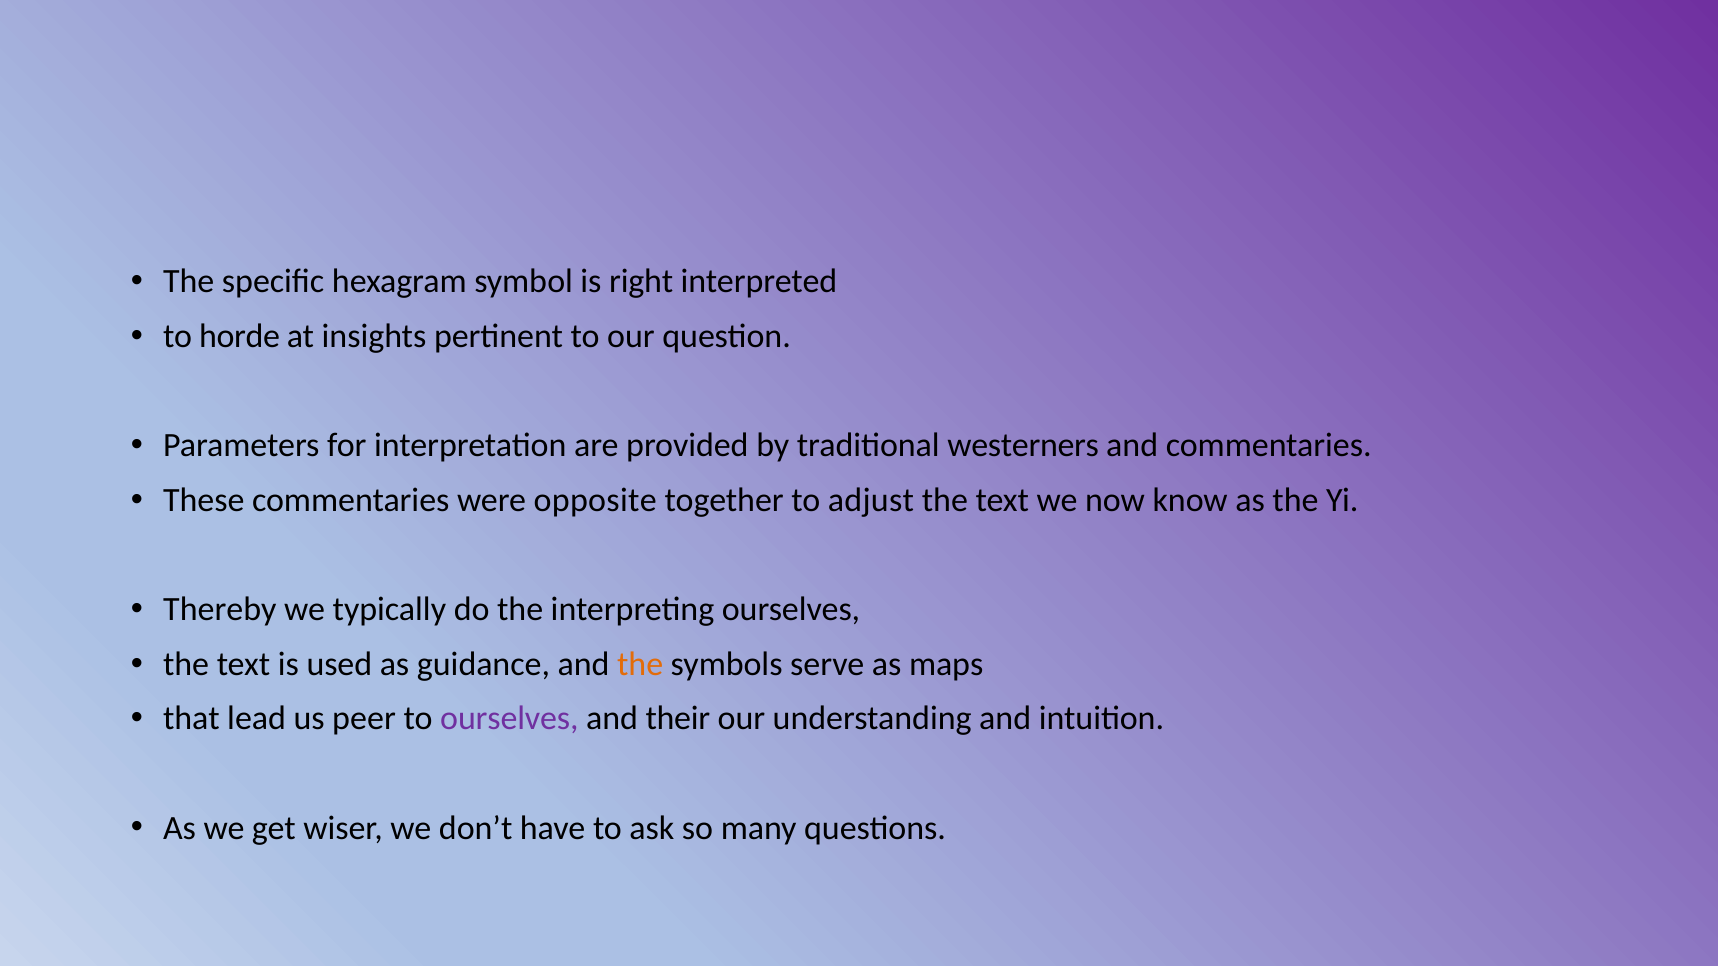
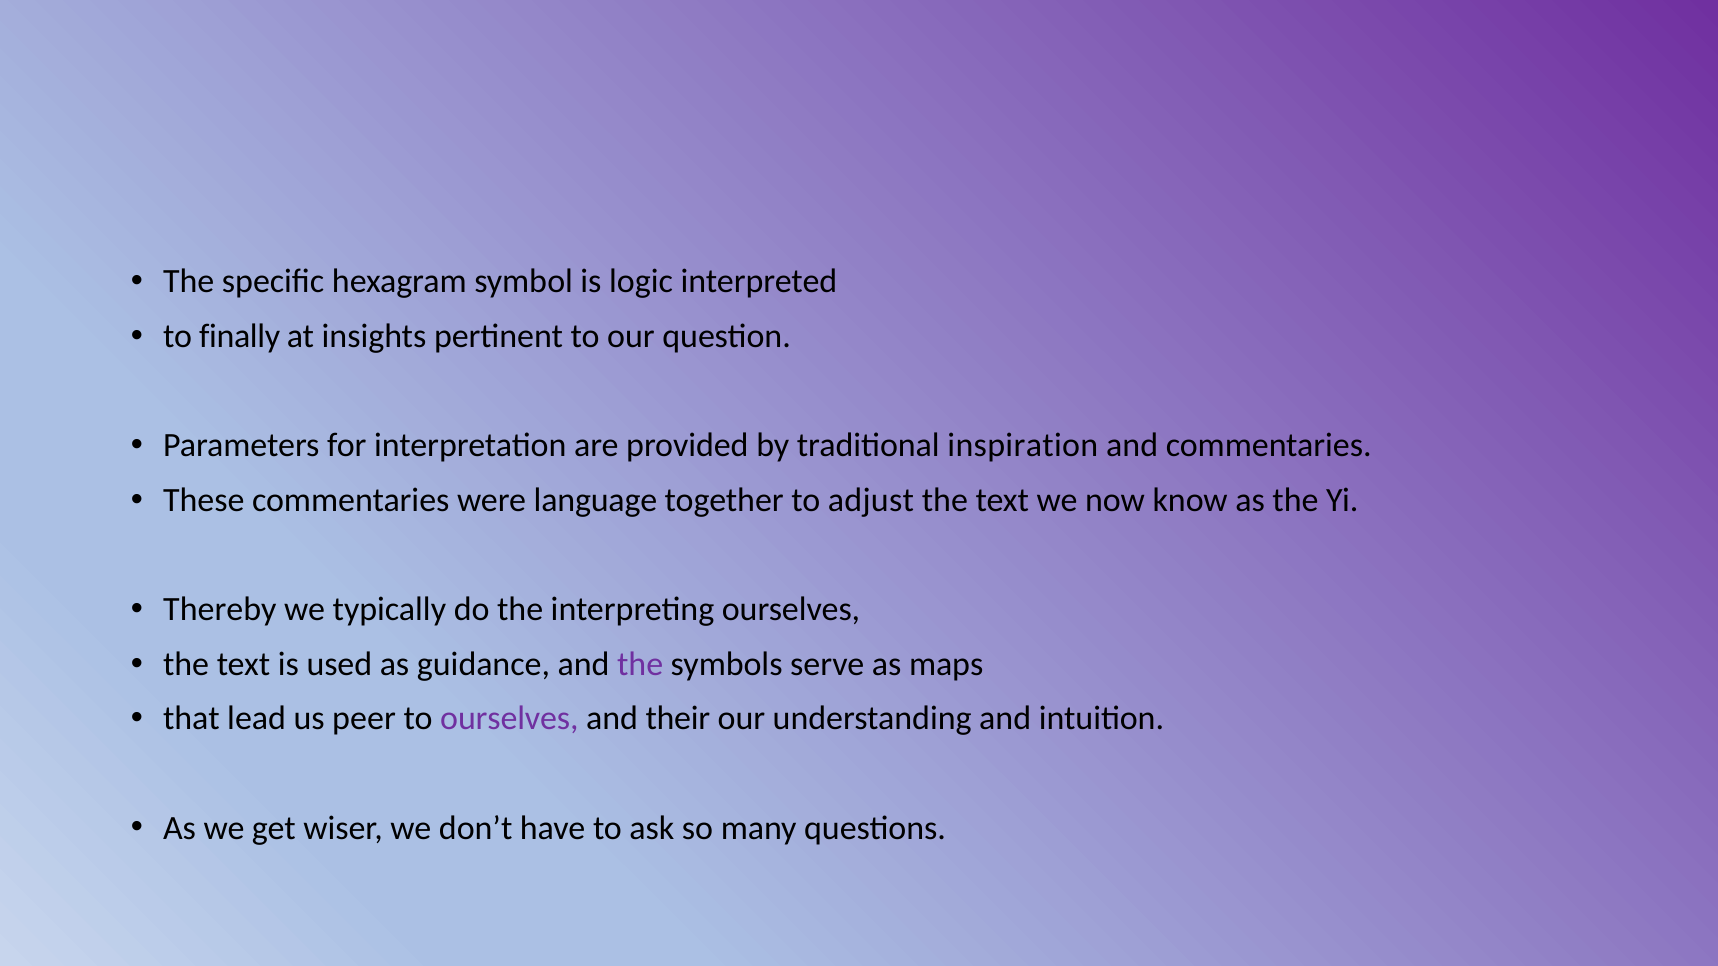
right: right -> logic (641, 282)
horde: horde -> finally (240, 336)
westerners: westerners -> inspiration (1023, 446)
opposite: opposite -> language (595, 500)
the colour: orange -> purple (640, 664)
